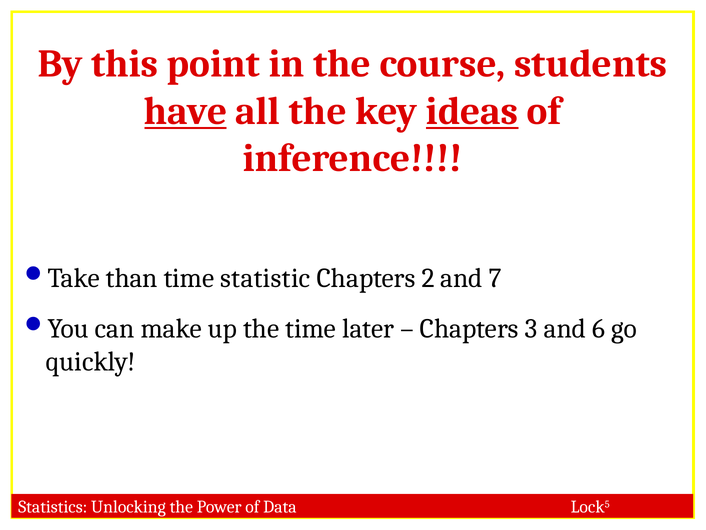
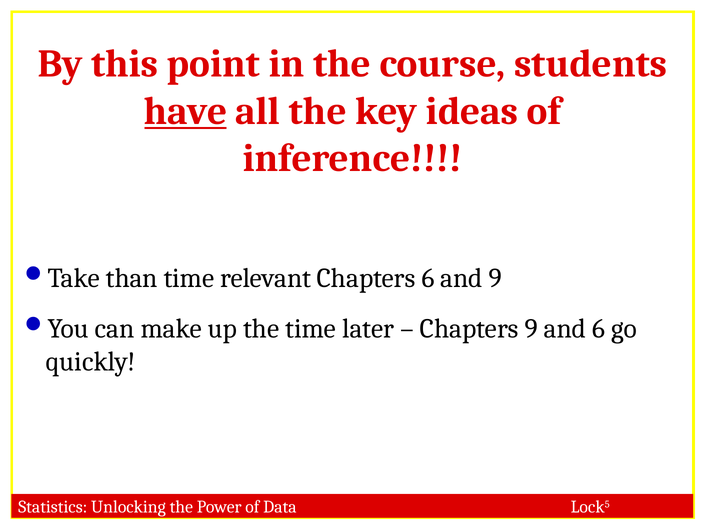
ideas underline: present -> none (472, 111)
statistic: statistic -> relevant (266, 278)
Chapters 2: 2 -> 6 (428, 278)
and 7: 7 -> 9 (495, 278)
Chapters 3: 3 -> 9 (531, 328)
